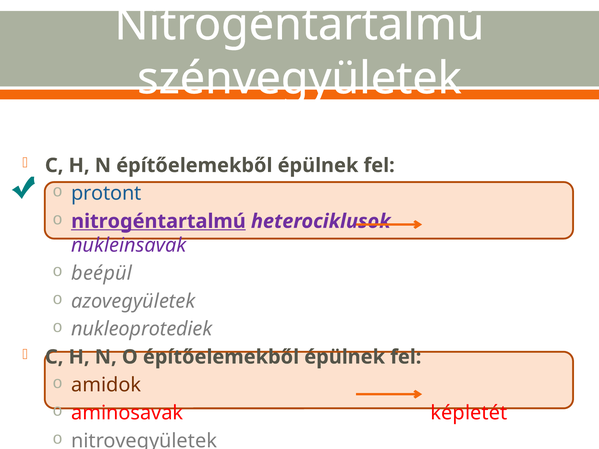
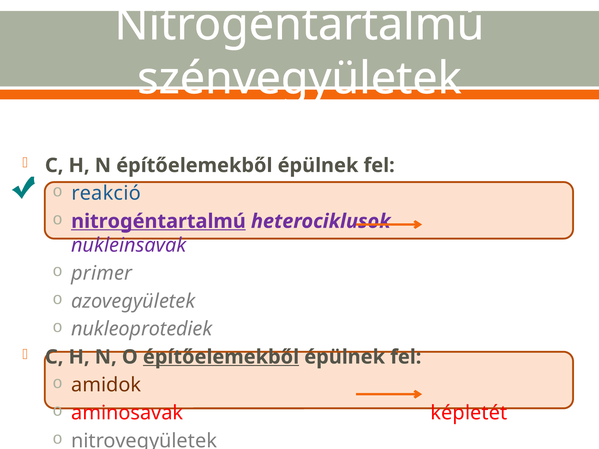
protont: protont -> reakció (106, 193)
beépül: beépül -> primer (102, 273)
építőelemekből underline: none -> present (221, 357)
